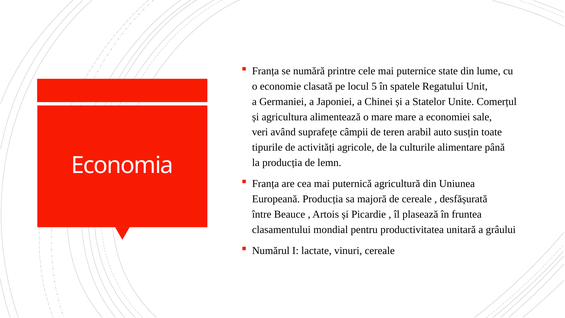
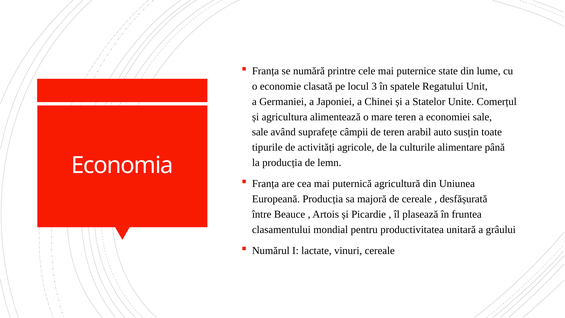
5: 5 -> 3 (374, 86)
mare mare: mare -> teren (406, 117)
veri: veri -> sale (260, 132)
